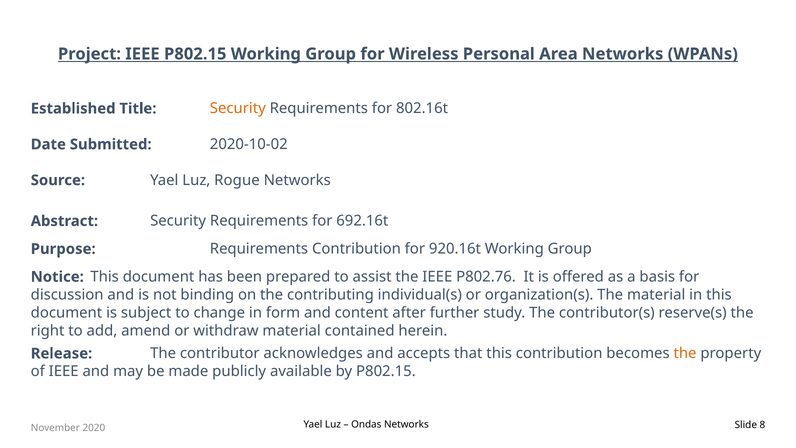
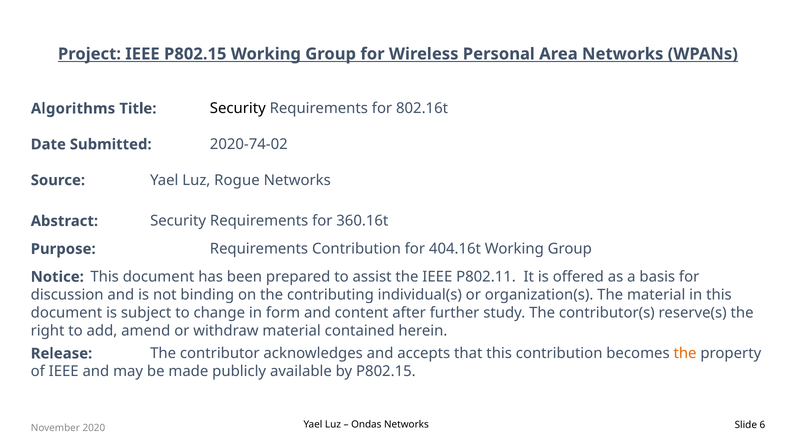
Established: Established -> Algorithms (73, 109)
Security colour: orange -> black (238, 109)
2020-10-02: 2020-10-02 -> 2020-74-02 (249, 144)
692.16t: 692.16t -> 360.16t (362, 221)
920.16t: 920.16t -> 404.16t (455, 249)
P802.76: P802.76 -> P802.11 (486, 277)
8: 8 -> 6 (762, 425)
